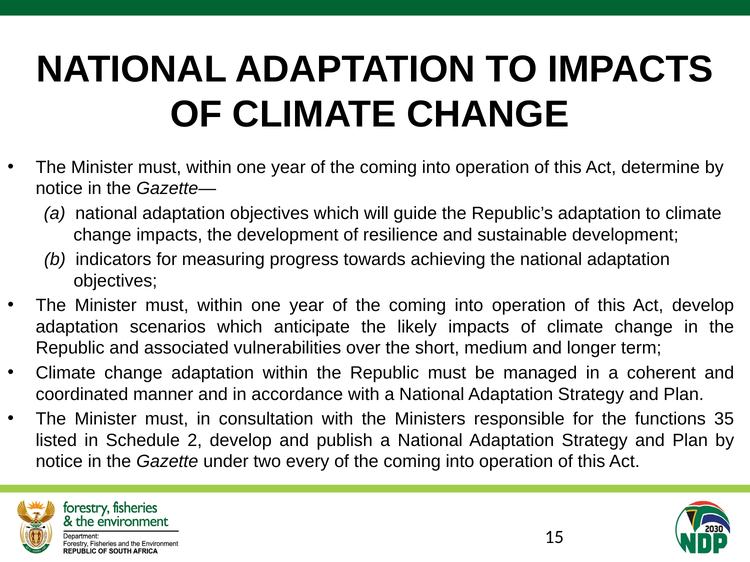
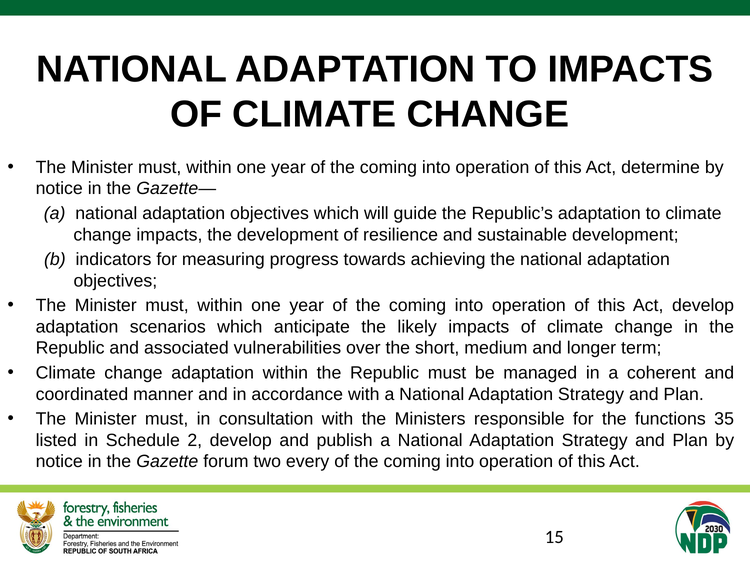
under: under -> forum (226, 462)
